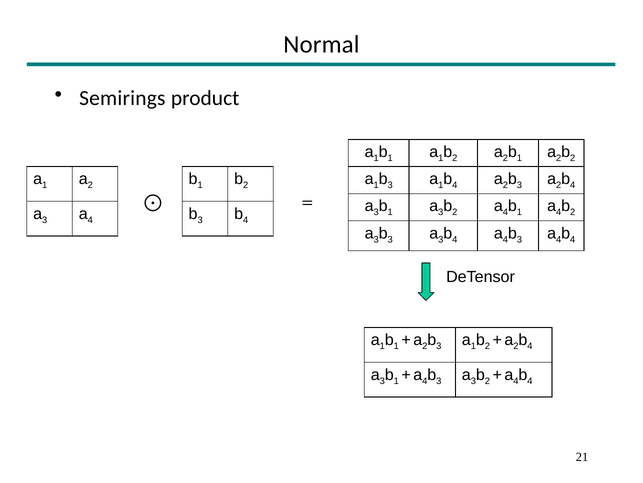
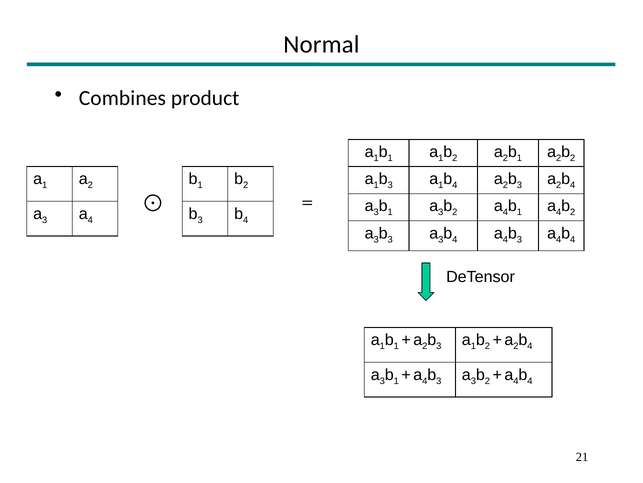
Semirings: Semirings -> Combines (122, 98)
